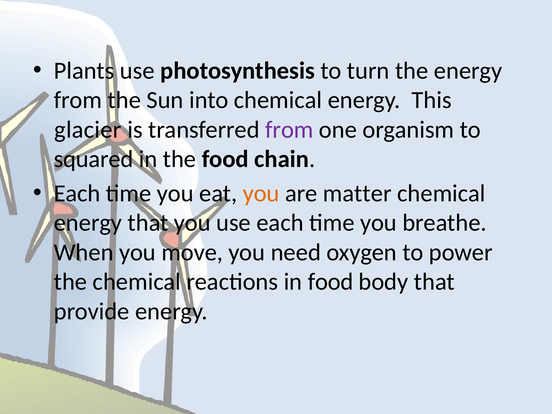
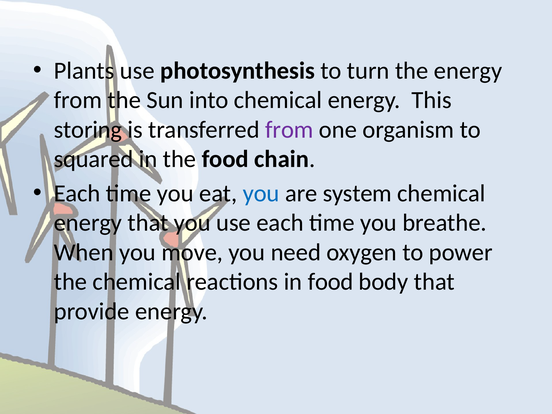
glacier: glacier -> storing (88, 130)
you colour: orange -> blue (261, 193)
matter: matter -> system (357, 193)
